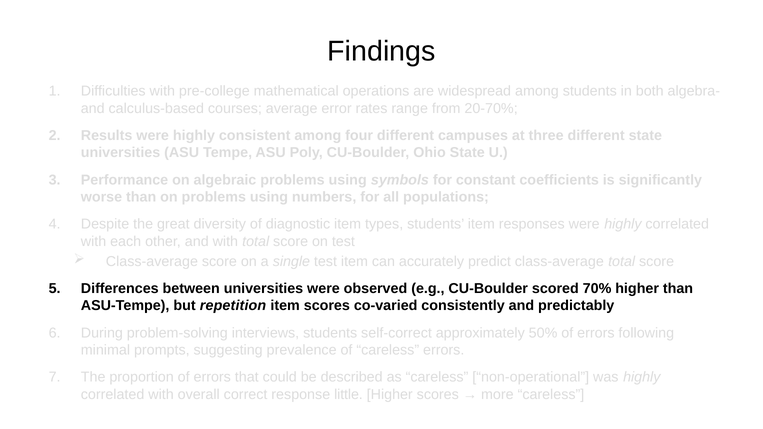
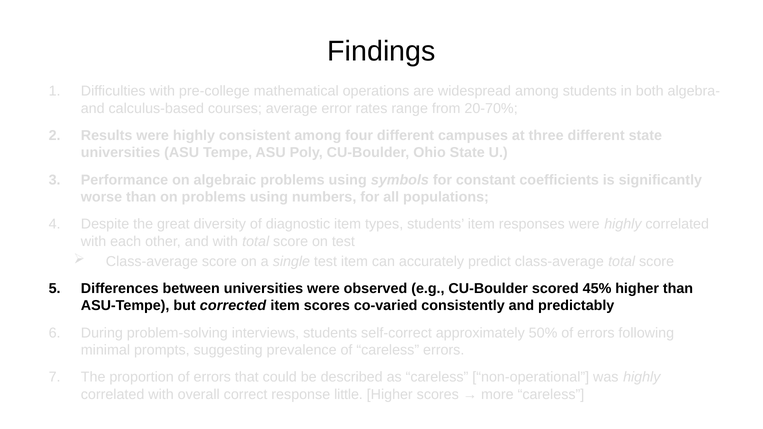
70%: 70% -> 45% (597, 289)
repetition: repetition -> corrected (233, 306)
